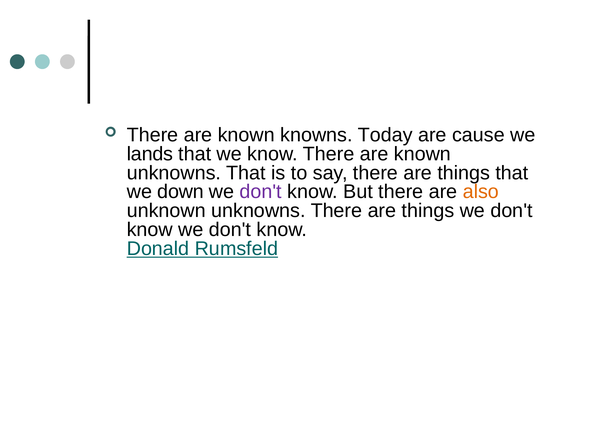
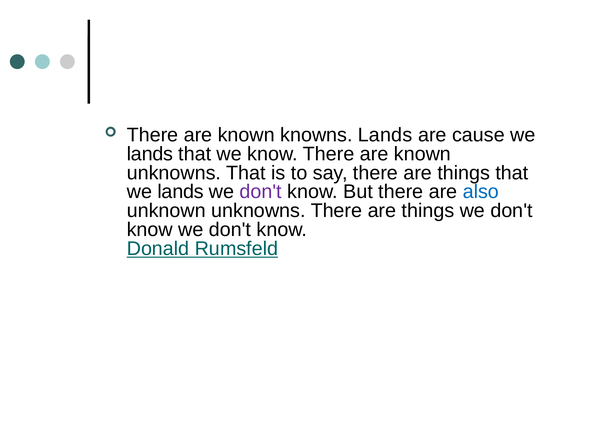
knowns Today: Today -> Lands (385, 135)
down: down -> lands (181, 192)
also colour: orange -> blue (481, 192)
